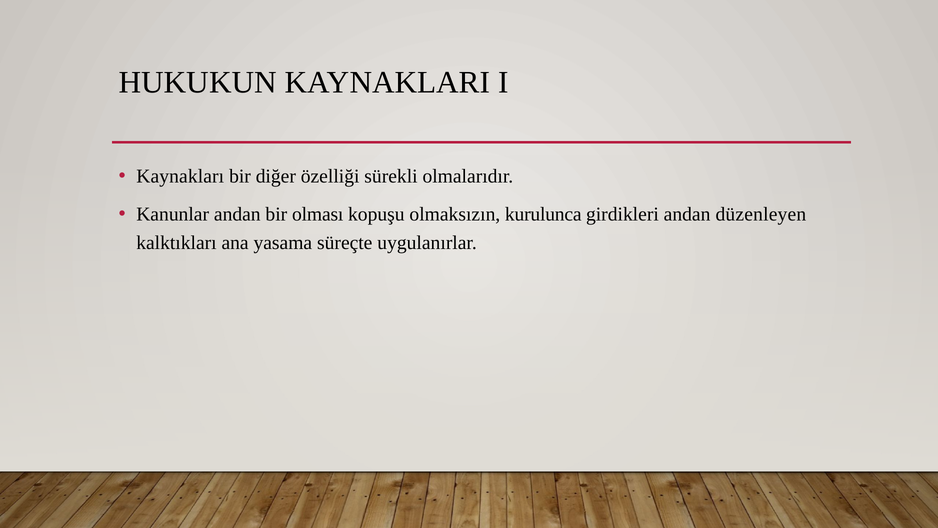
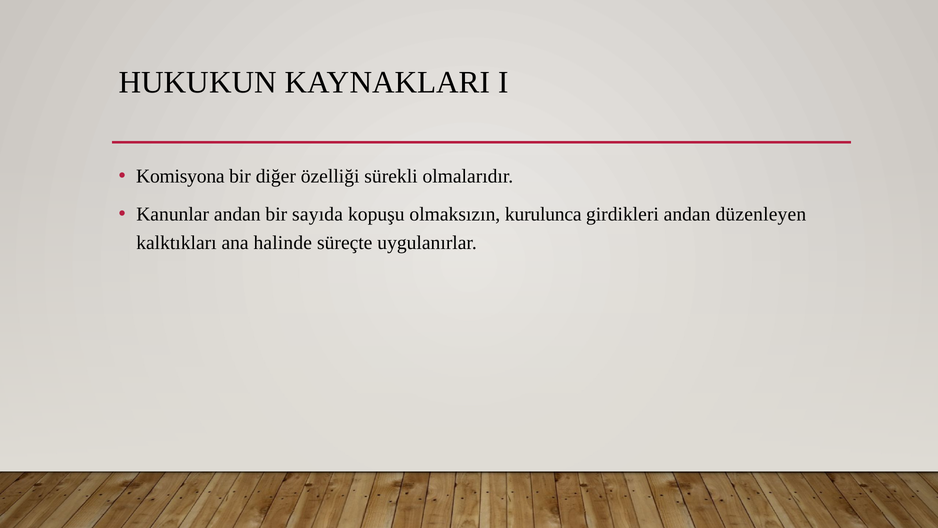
Kaynakları: Kaynakları -> Komisyona (180, 176)
olması: olması -> sayıda (318, 214)
yasama: yasama -> halinde (283, 242)
